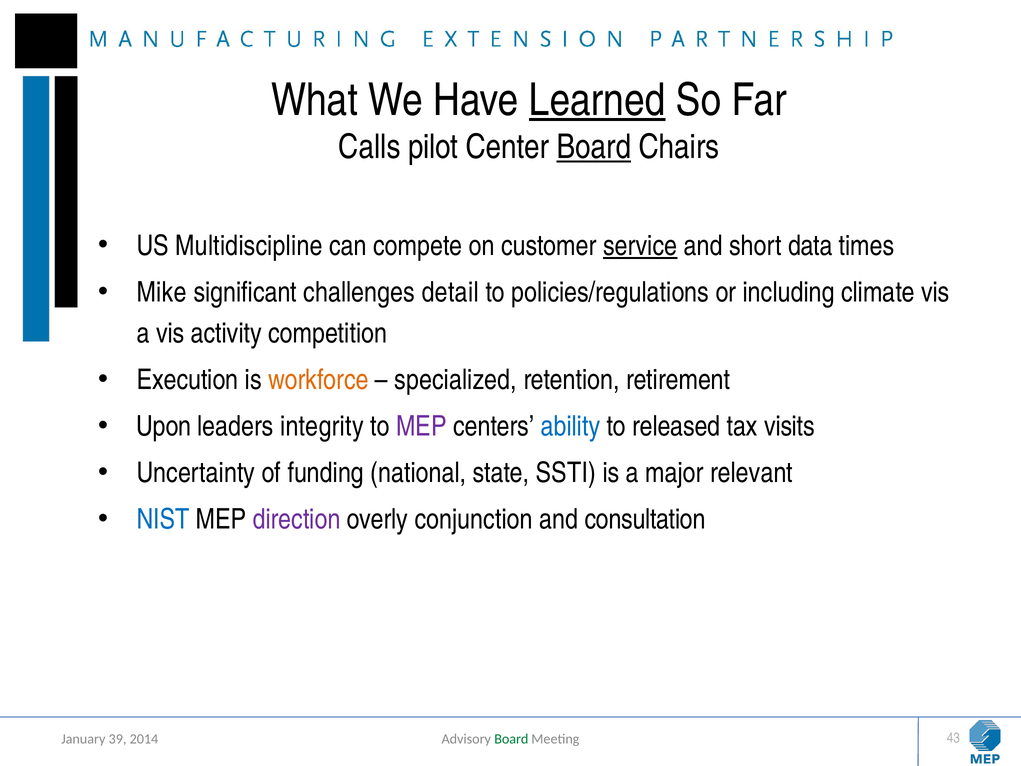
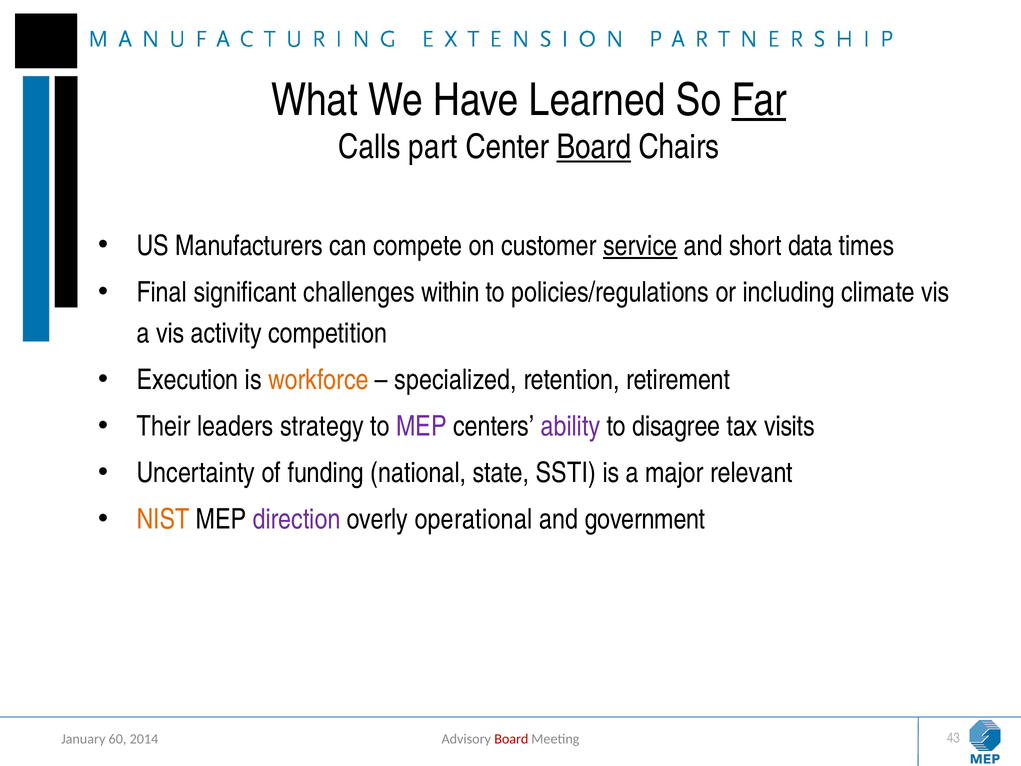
Learned underline: present -> none (597, 100)
Far underline: none -> present (759, 100)
pilot: pilot -> part (433, 147)
Multidiscipline: Multidiscipline -> Manufacturers (249, 246)
Mike: Mike -> Final (162, 292)
detail: detail -> within (450, 292)
Upon: Upon -> Their (164, 426)
integrity: integrity -> strategy (322, 426)
ability colour: blue -> purple (570, 426)
released: released -> disagree (676, 426)
NIST colour: blue -> orange (163, 519)
conjunction: conjunction -> operational (473, 519)
consultation: consultation -> government (645, 519)
39: 39 -> 60 (118, 739)
Board colour: green -> red (511, 739)
